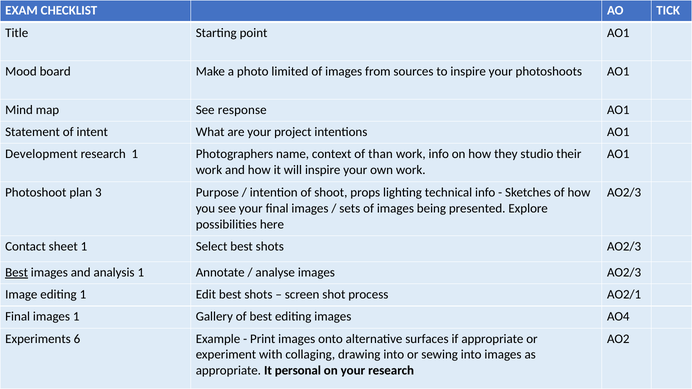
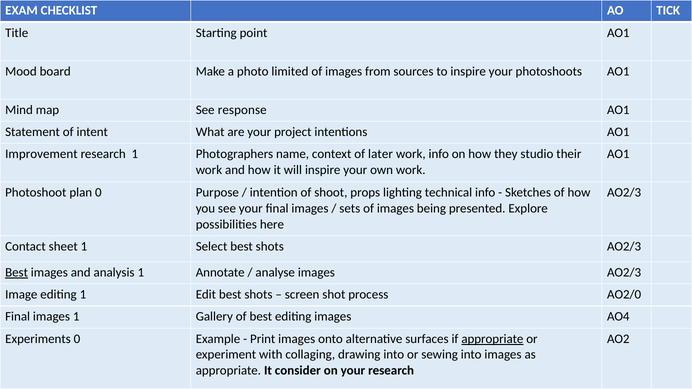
Development: Development -> Improvement (41, 154)
than: than -> later (381, 154)
plan 3: 3 -> 0 (98, 193)
AO2/1: AO2/1 -> AO2/0 (624, 295)
Experiments 6: 6 -> 0 (77, 339)
appropriate underline: none -> present (492, 339)
personal: personal -> consider (298, 371)
